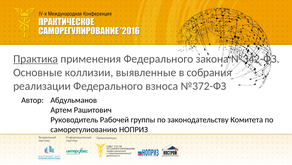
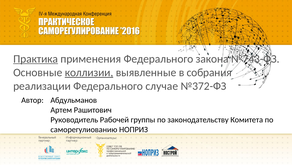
№342-ФЗ: №342-ФЗ -> №743-ФЗ (255, 59)
коллизии underline: none -> present (89, 72)
взноса: взноса -> случае (162, 86)
